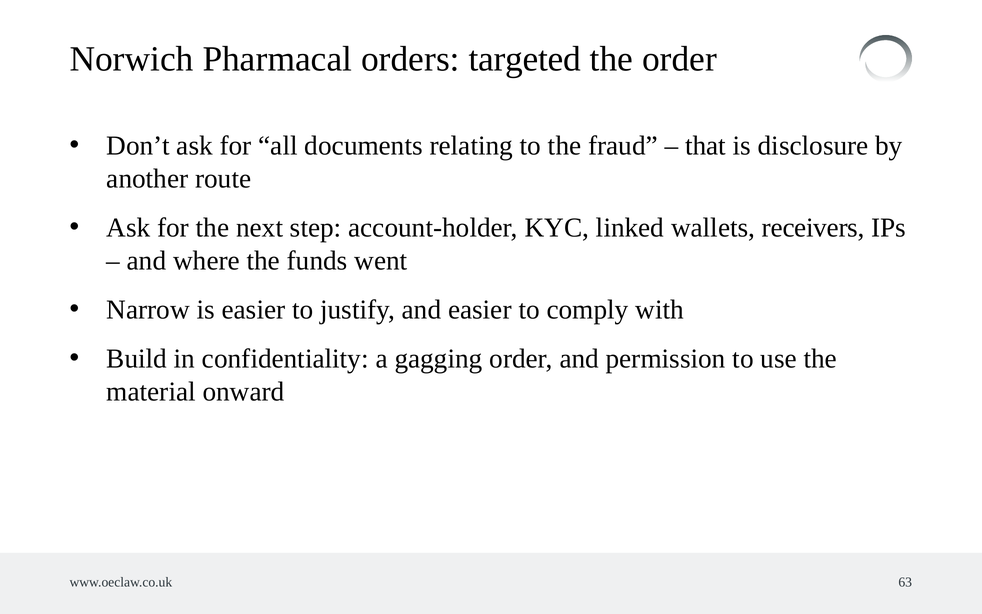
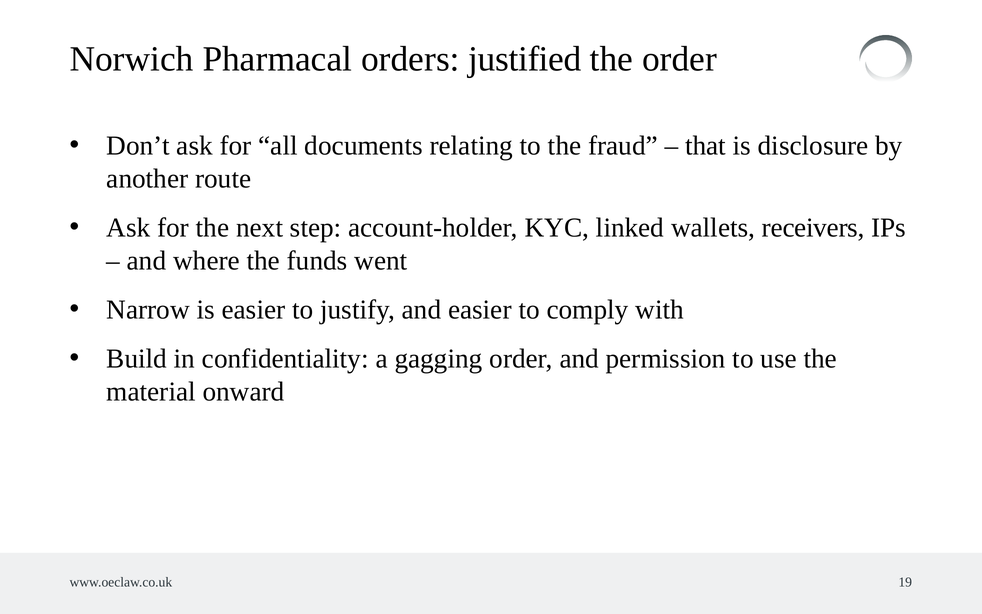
targeted: targeted -> justified (525, 59)
63: 63 -> 19 (905, 582)
